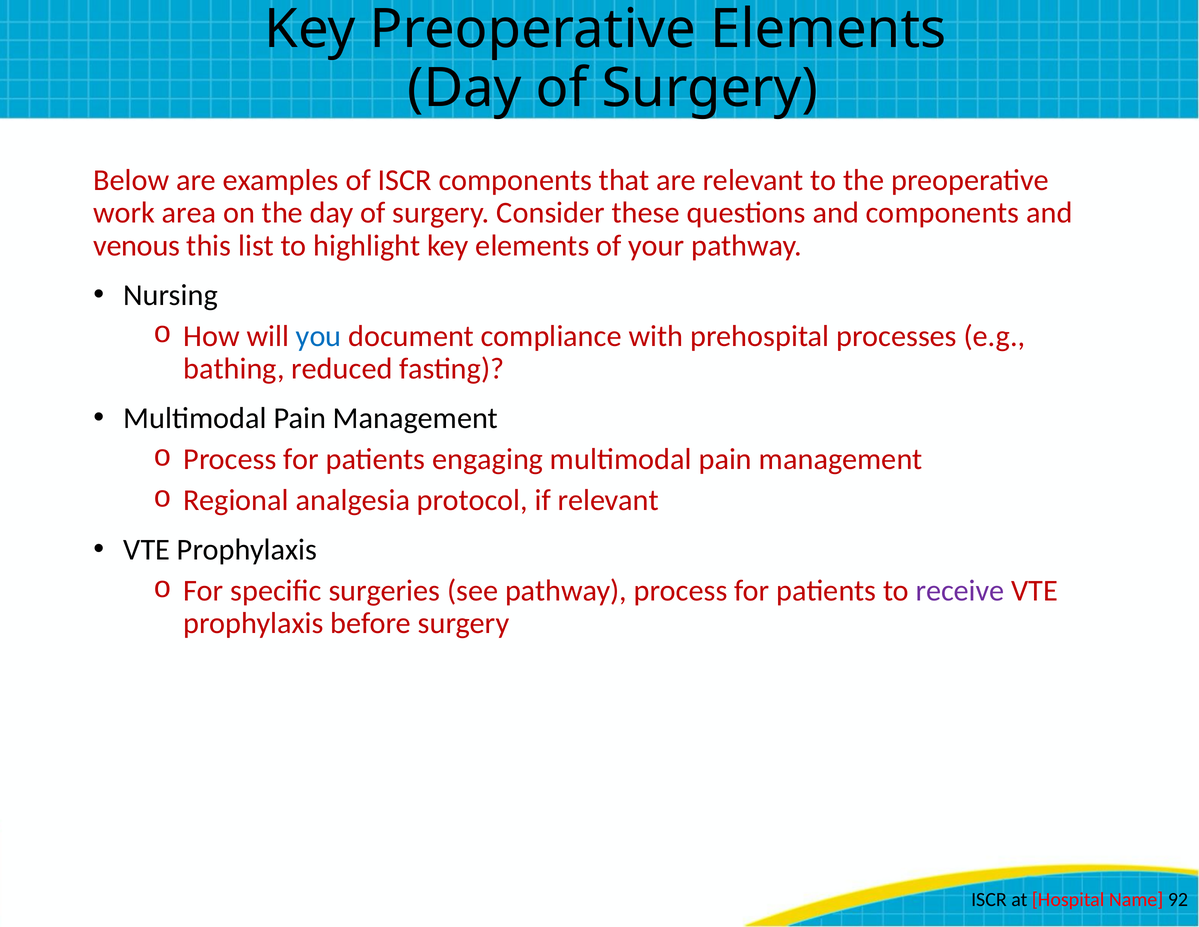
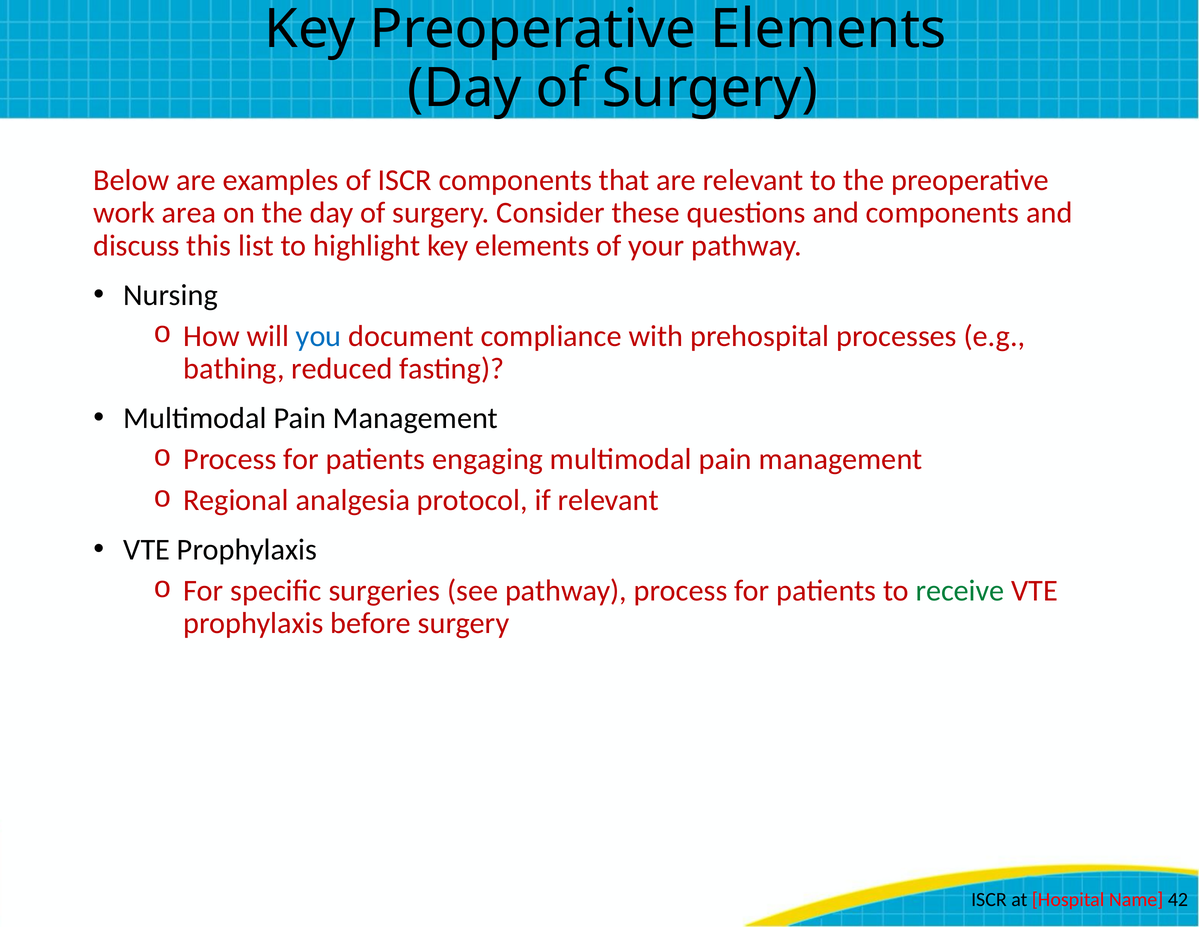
venous: venous -> discuss (137, 246)
receive colour: purple -> green (960, 590)
92: 92 -> 42 (1178, 899)
